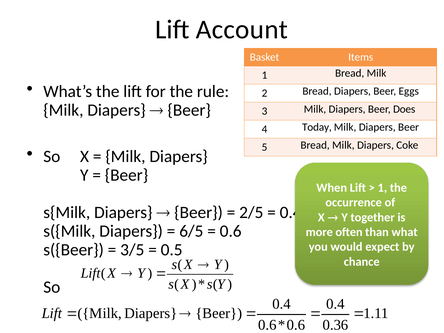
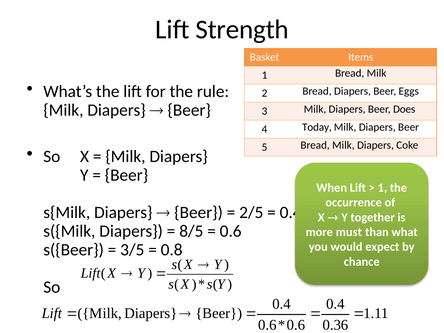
Account: Account -> Strength (242, 30)
6/5: 6/5 -> 8/5 (191, 231)
often: often -> must (349, 232)
0.5: 0.5 -> 0.8 (172, 250)
